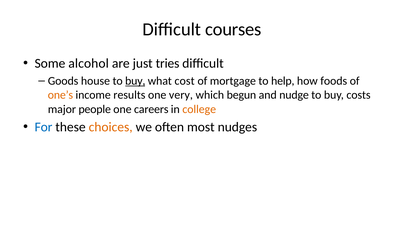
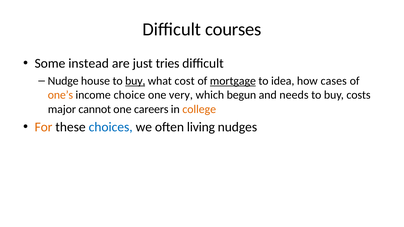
alcohol: alcohol -> instead (89, 64)
Goods: Goods -> Nudge (63, 81)
mortgage underline: none -> present (233, 81)
help: help -> idea (283, 81)
foods: foods -> cases (334, 81)
results: results -> choice (129, 95)
nudge: nudge -> needs (294, 95)
people: people -> cannot (95, 109)
For colour: blue -> orange (44, 127)
choices colour: orange -> blue (111, 127)
most: most -> living (201, 127)
